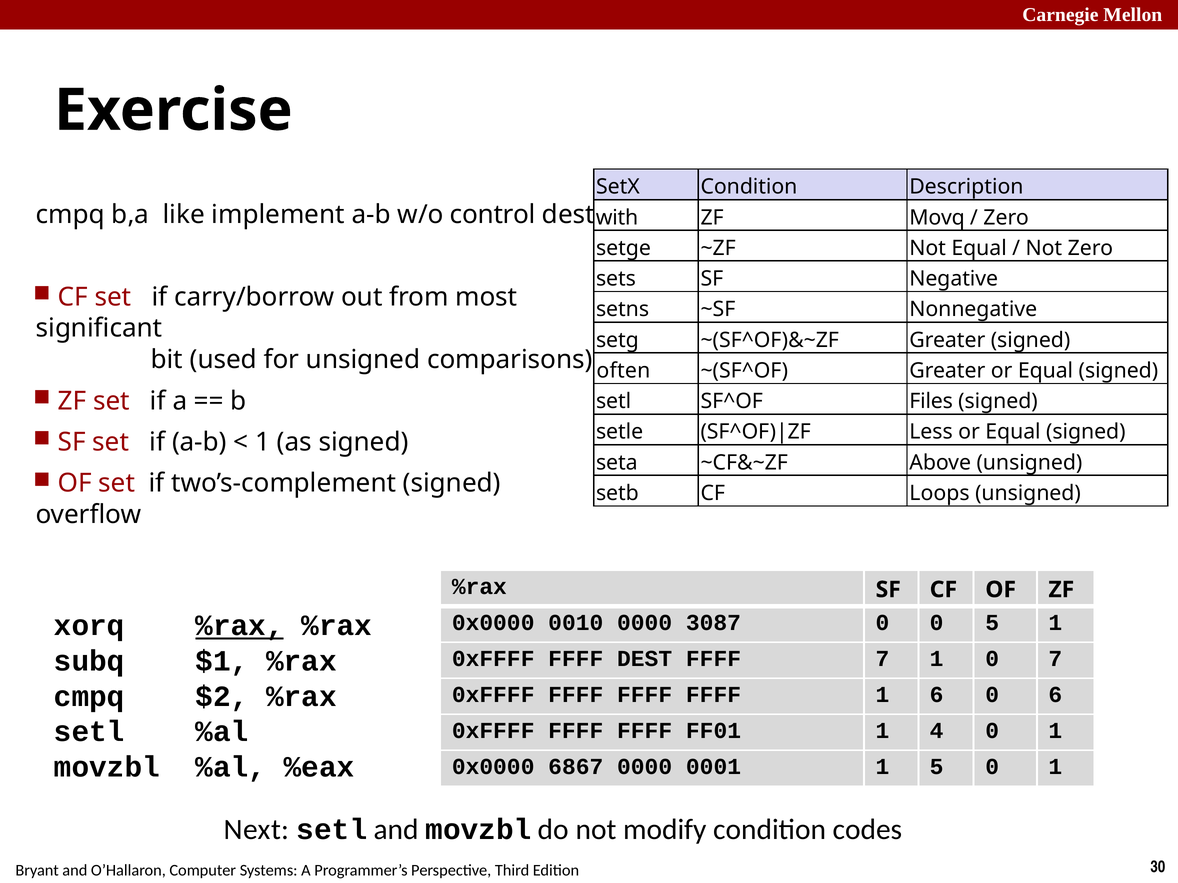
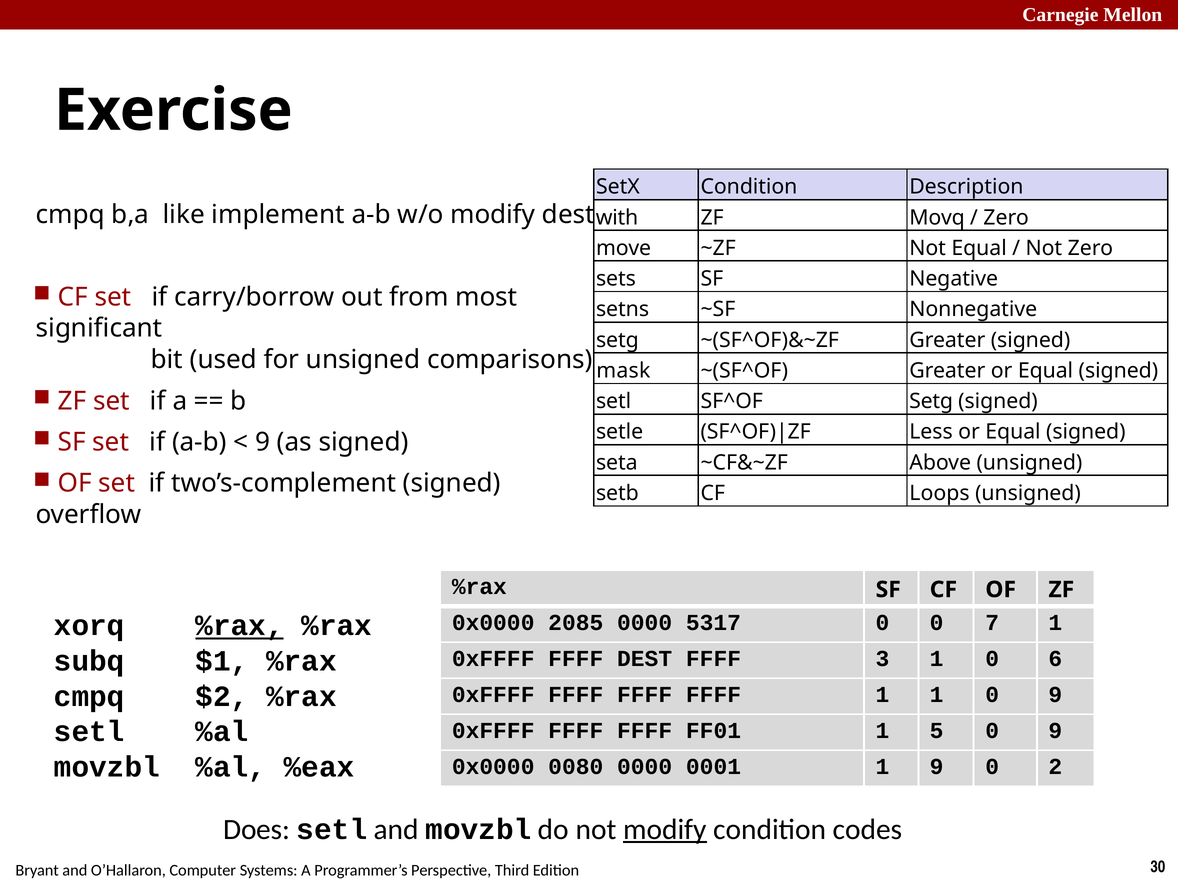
w/o control: control -> modify (493, 215)
setge: setge -> move (624, 248)
often: often -> mask (623, 371)
SF^OF Files: Files -> Setg (931, 402)
1: 1 -> 9 (263, 442)
0010: 0010 -> 2085 (576, 623)
3087: 3087 -> 5317 (713, 623)
0 5: 5 -> 7 (992, 623)
FFFF 7: 7 -> 3 (882, 659)
0 7: 7 -> 6 (1055, 659)
1 6: 6 -> 1 (937, 695)
6: 6 -> 9 (1055, 695)
4: 4 -> 5 (937, 731)
1: 1 -> 9 (1055, 731)
6867: 6867 -> 0080 (576, 767)
1 5: 5 -> 9 (937, 767)
1: 1 -> 2 (1055, 767)
Next: Next -> Does (257, 830)
modify underline: none -> present (665, 830)
